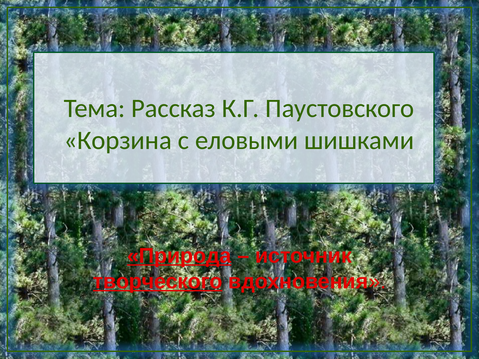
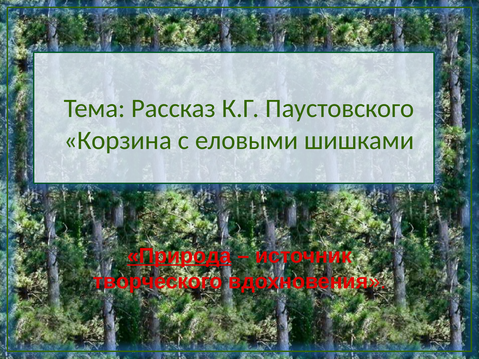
творческого underline: present -> none (158, 282)
